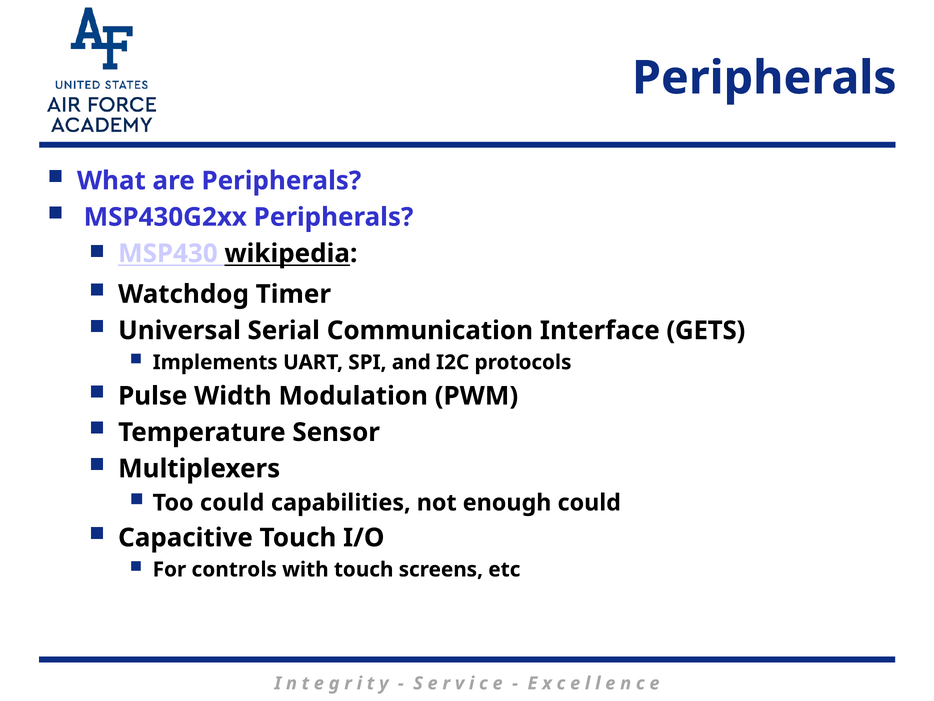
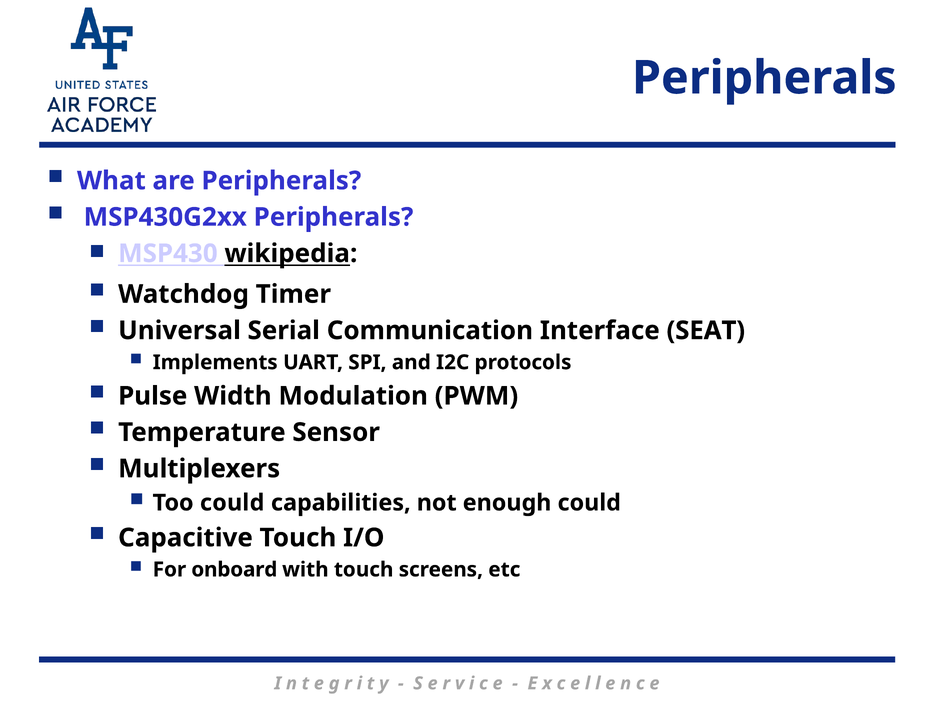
GETS: GETS -> SEAT (706, 330)
controls: controls -> onboard (234, 569)
